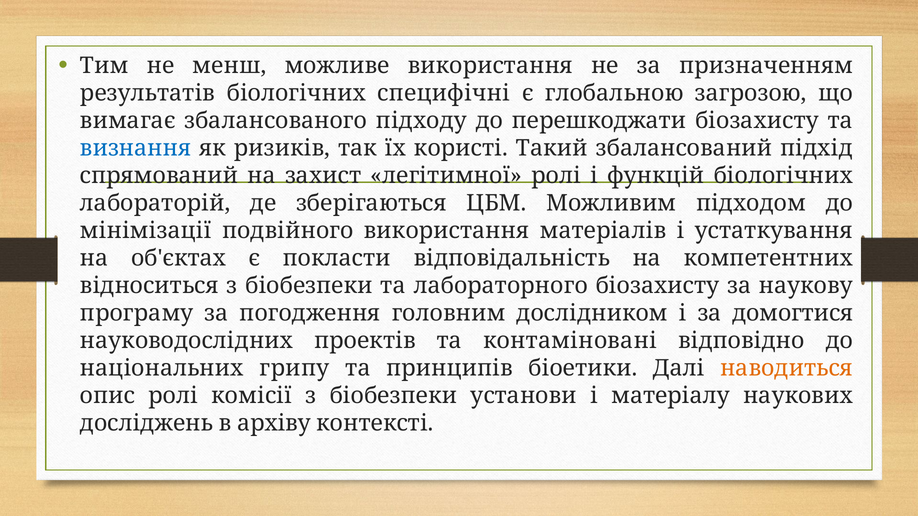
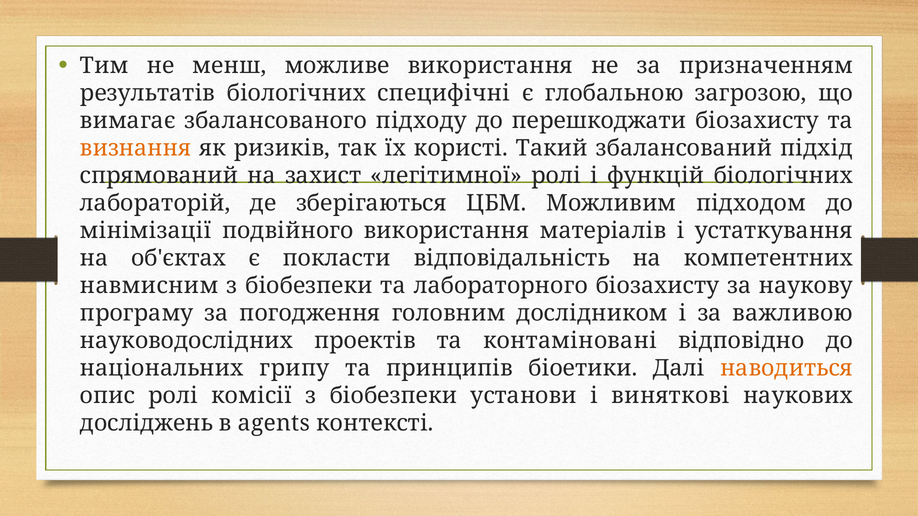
визнання colour: blue -> orange (136, 148)
відноситься: відноситься -> навмисним (149, 286)
домогтися: домогтися -> важливою (793, 313)
матеріалу: матеріалу -> виняткові (670, 396)
архіву: архіву -> agents (274, 424)
